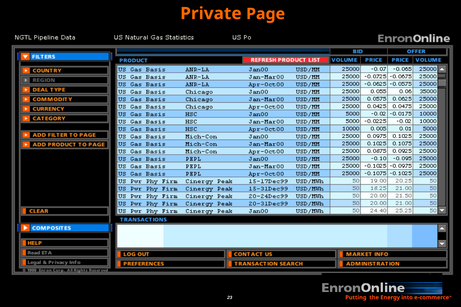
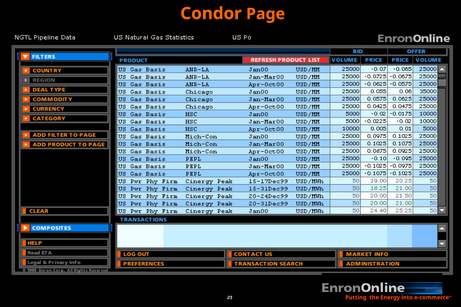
Private: Private -> Condor (211, 14)
